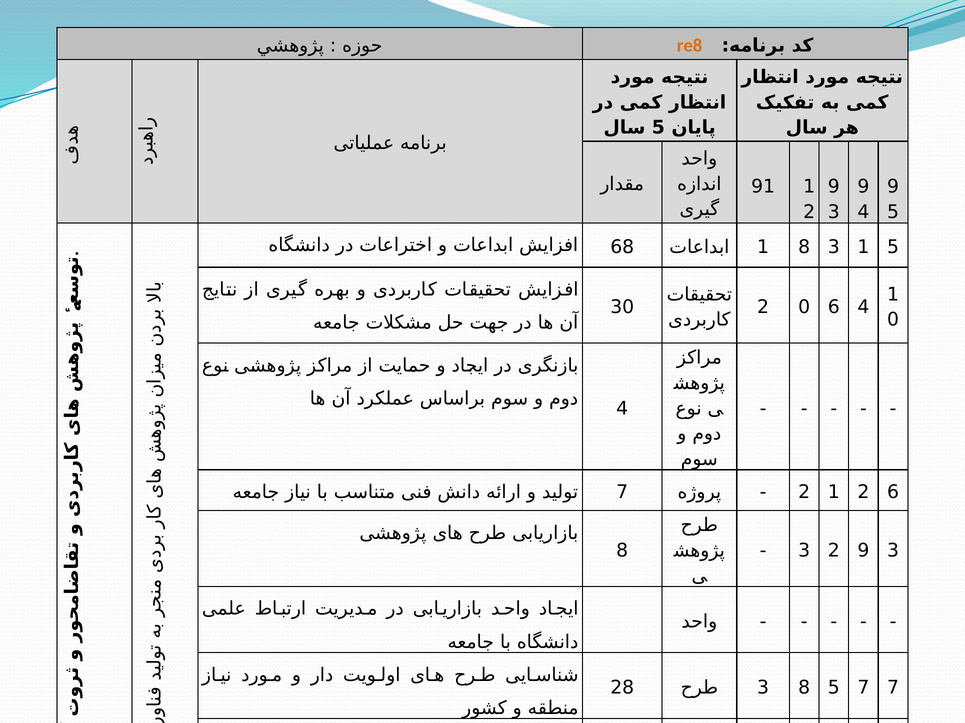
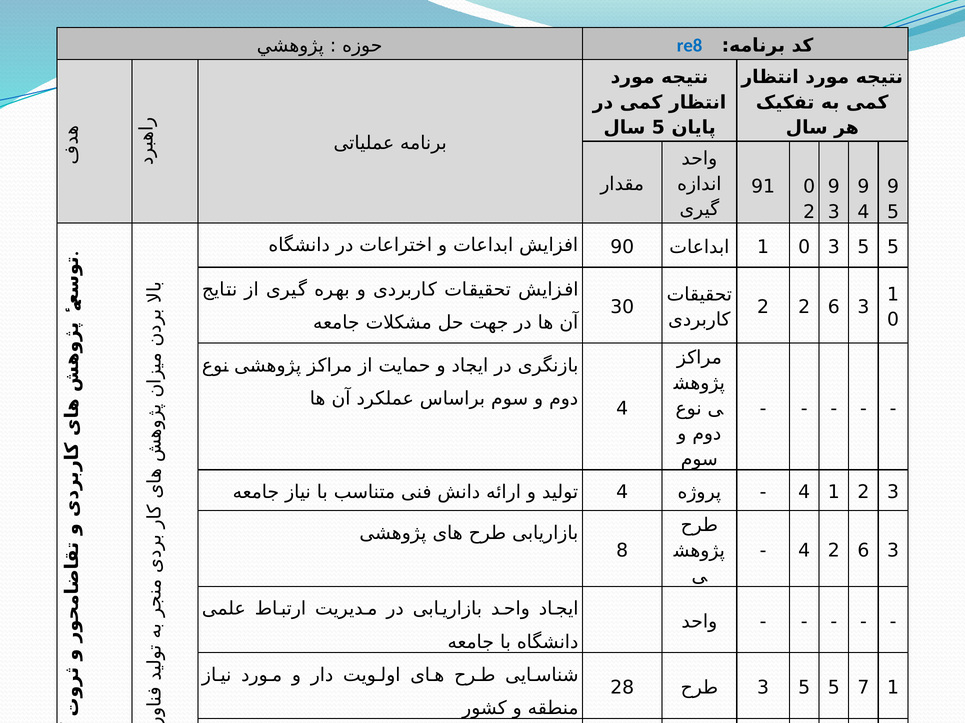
re8 colour: orange -> blue (690, 46)
91 1: 1 -> 0 (809, 187)
68: 68 -> 90 (622, 247)
8: 8 -> 0 (804, 247)
1: 1 -> 5 (863, 247)
2 0: 0 -> 2 (804, 307)
4: 4 -> 3 (863, 307)
7: 7 -> 4 (622, 493)
2: 2 -> 4 (804, 493)
2 6: 6 -> 3 (893, 493)
3: 3 -> 4 (804, 551)
9: 9 -> 6 (863, 551)
8: 8 -> 5 (804, 688)
7 7: 7 -> 1 (893, 688)
